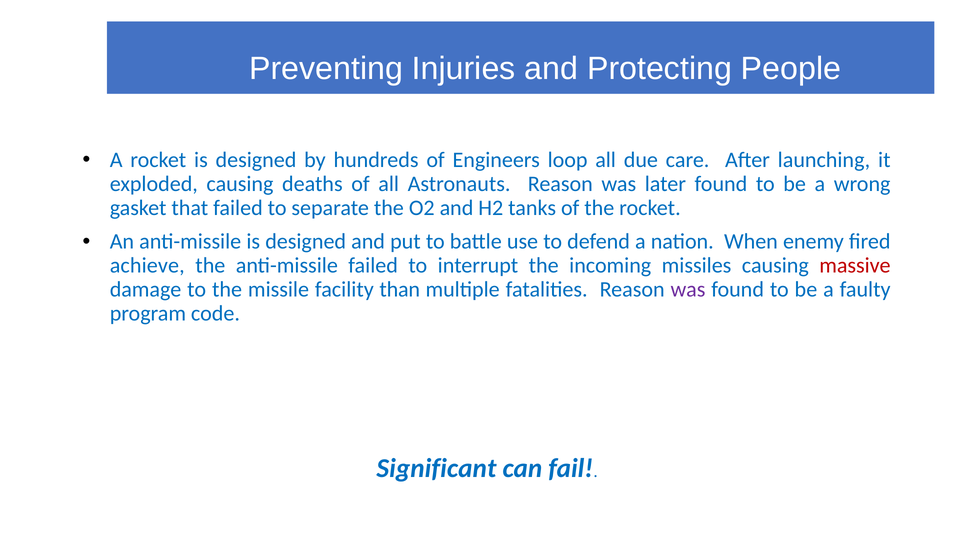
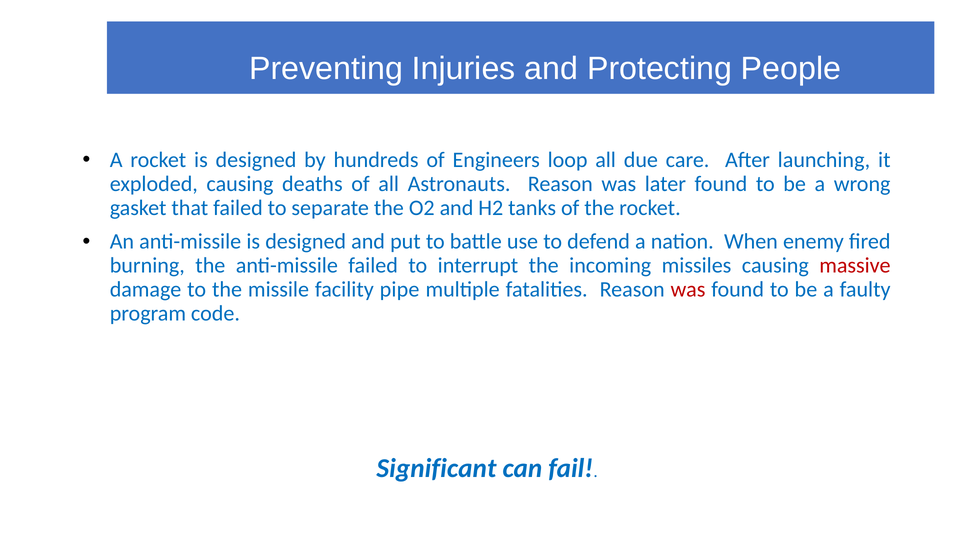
achieve: achieve -> burning (147, 265)
than: than -> pipe (400, 289)
was colour: purple -> red (688, 289)
